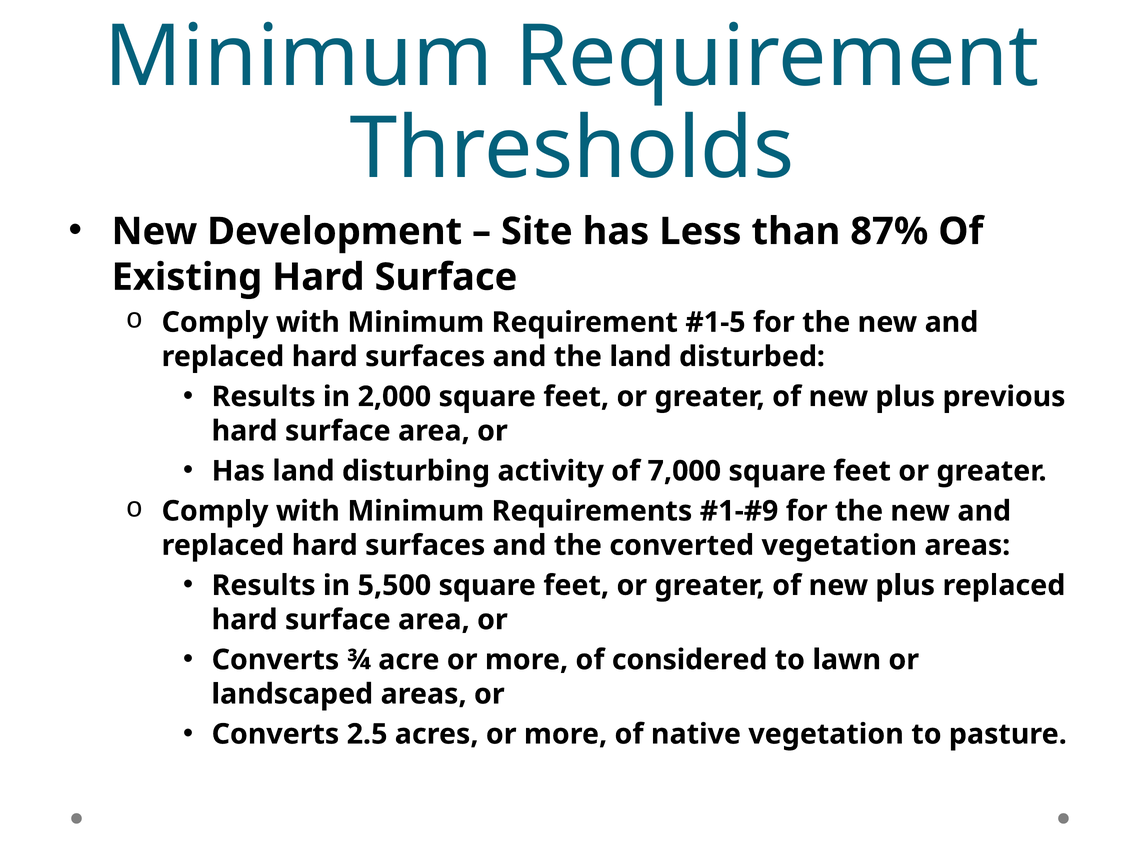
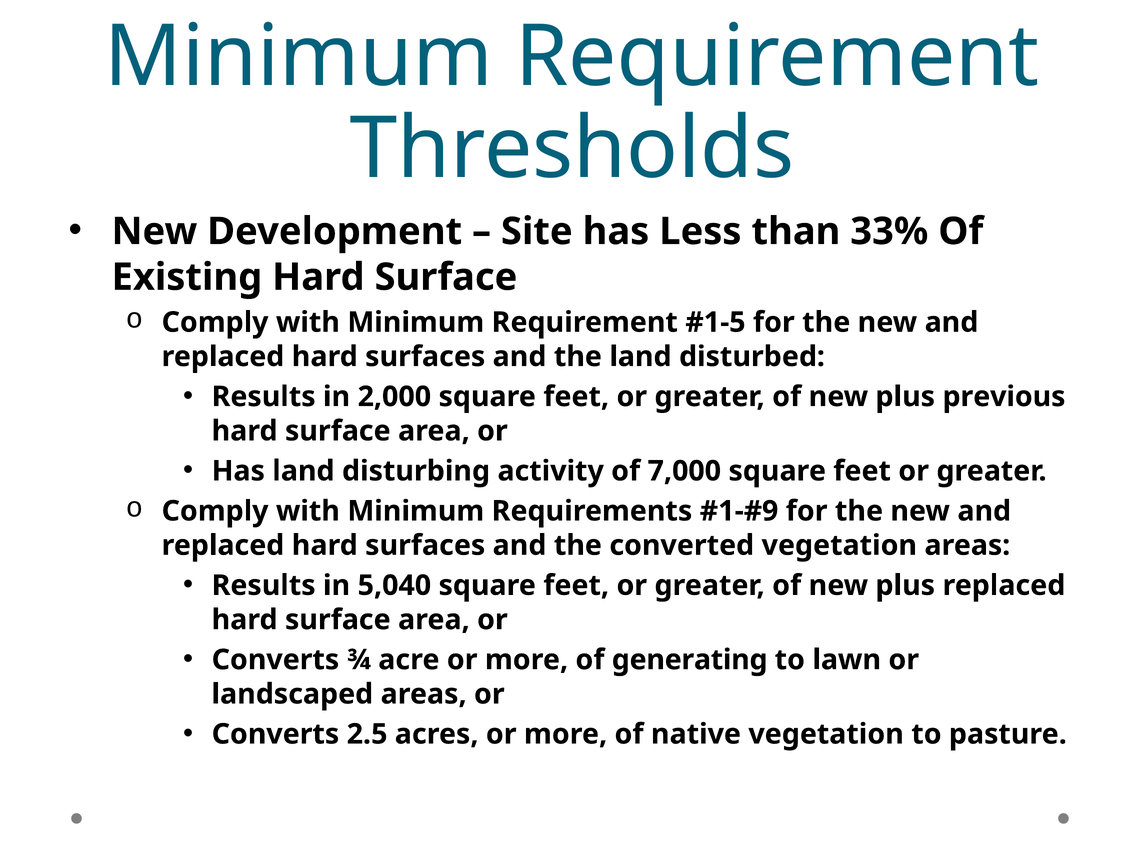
87%: 87% -> 33% (889, 231)
5,500: 5,500 -> 5,040 (394, 585)
considered: considered -> generating (690, 660)
